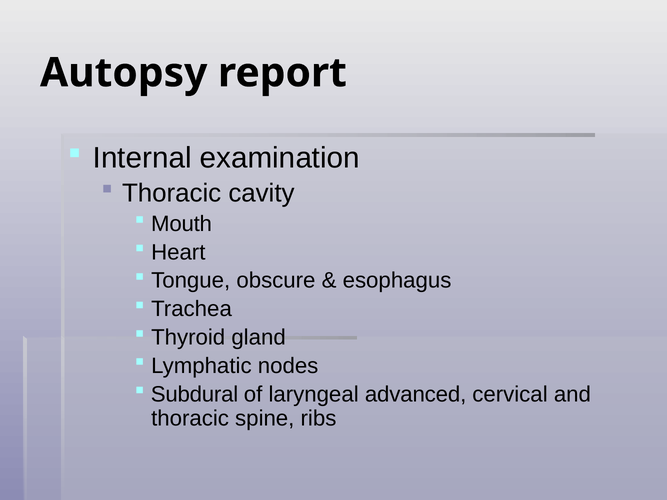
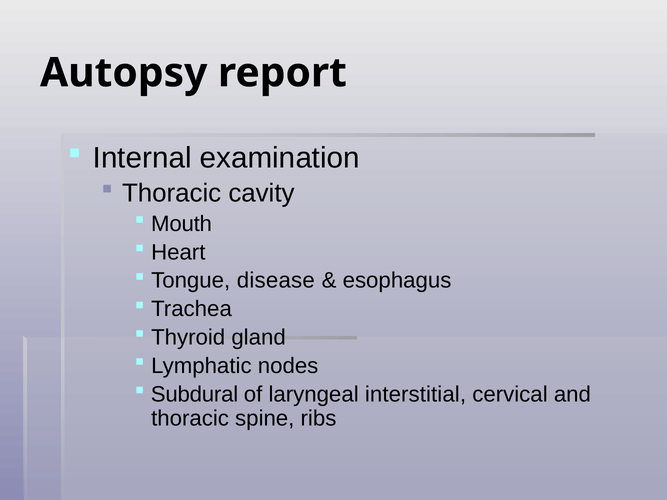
obscure: obscure -> disease (276, 281)
advanced: advanced -> interstitial (415, 395)
